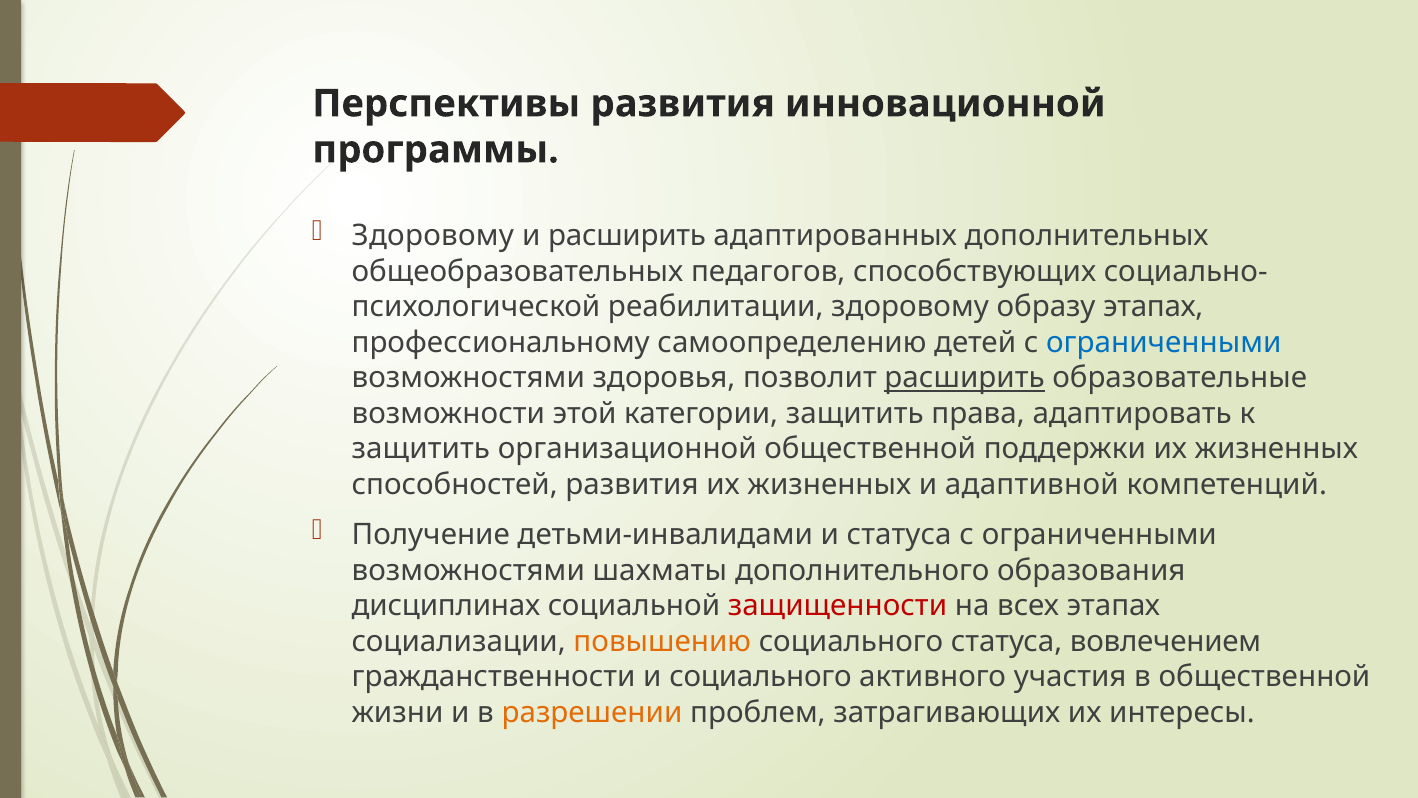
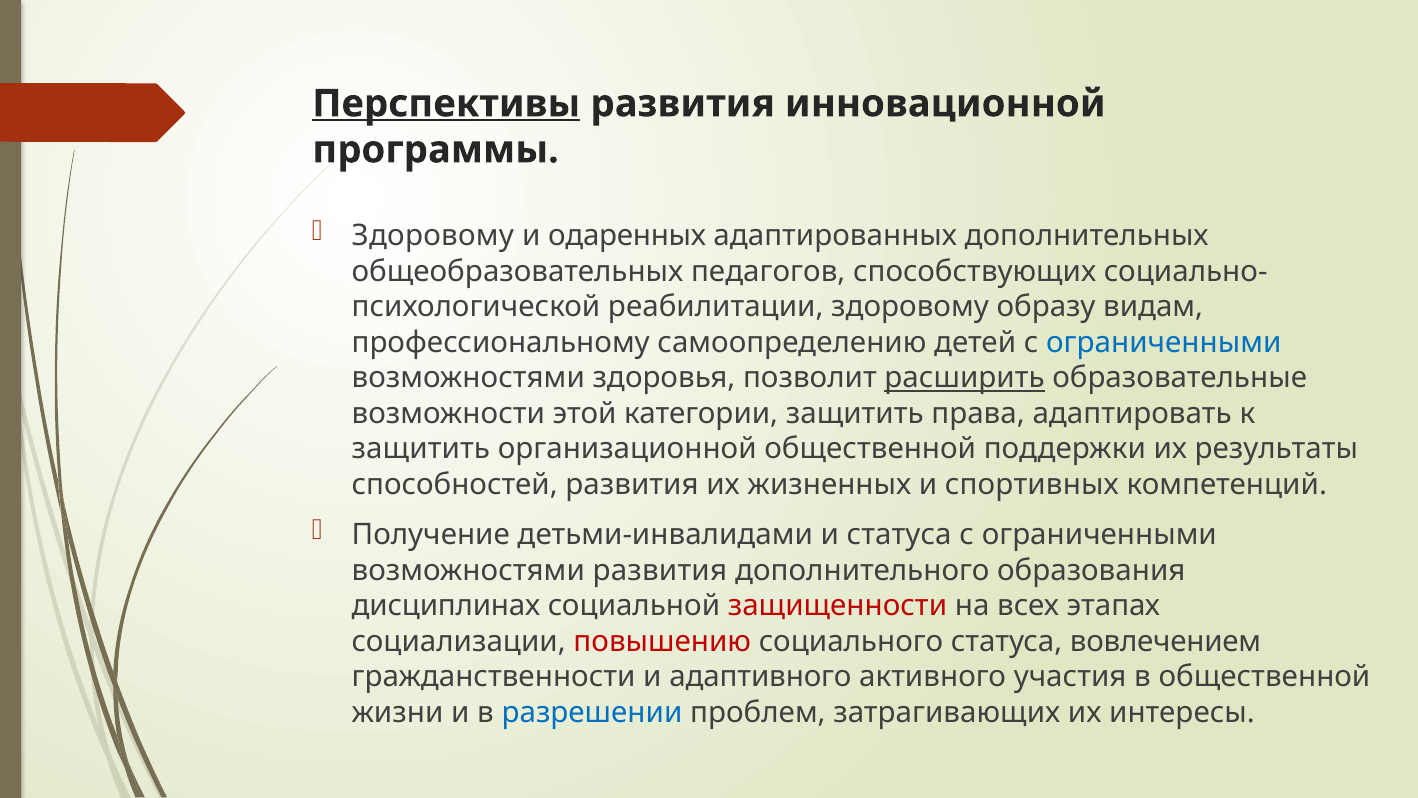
Перспективы underline: none -> present (446, 104)
и расширить: расширить -> одаренных (627, 236)
образу этапах: этапах -> видам (1153, 307)
поддержки их жизненных: жизненных -> результаты (1276, 449)
адаптивной: адаптивной -> спортивных (1032, 484)
возможностями шахматы: шахматы -> развития (660, 570)
повышению colour: orange -> red (662, 641)
и социального: социального -> адаптивного (760, 677)
разрешении colour: orange -> blue (592, 712)
